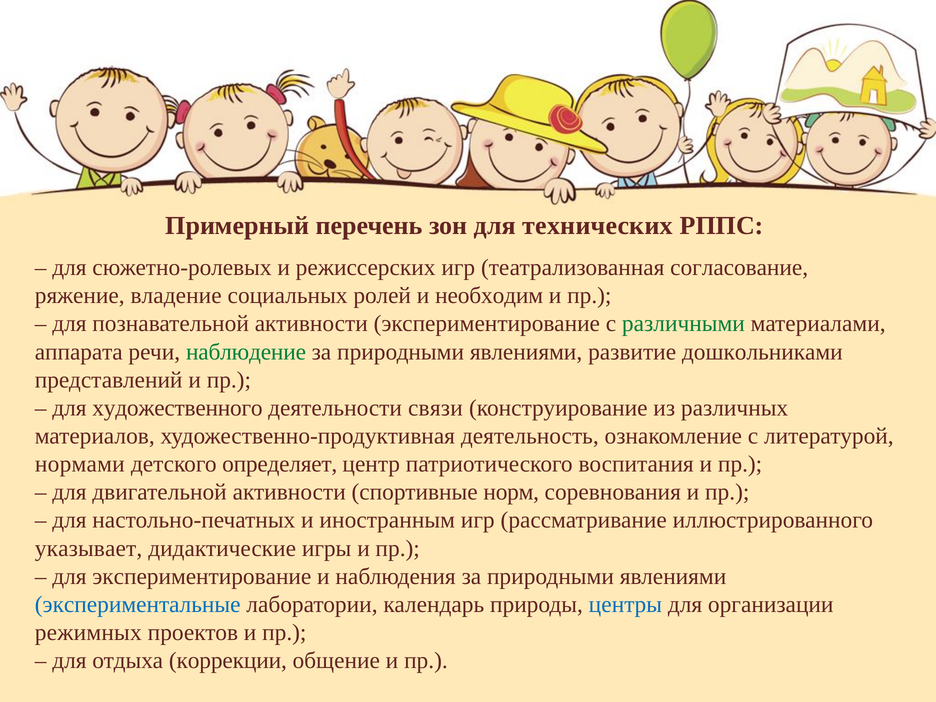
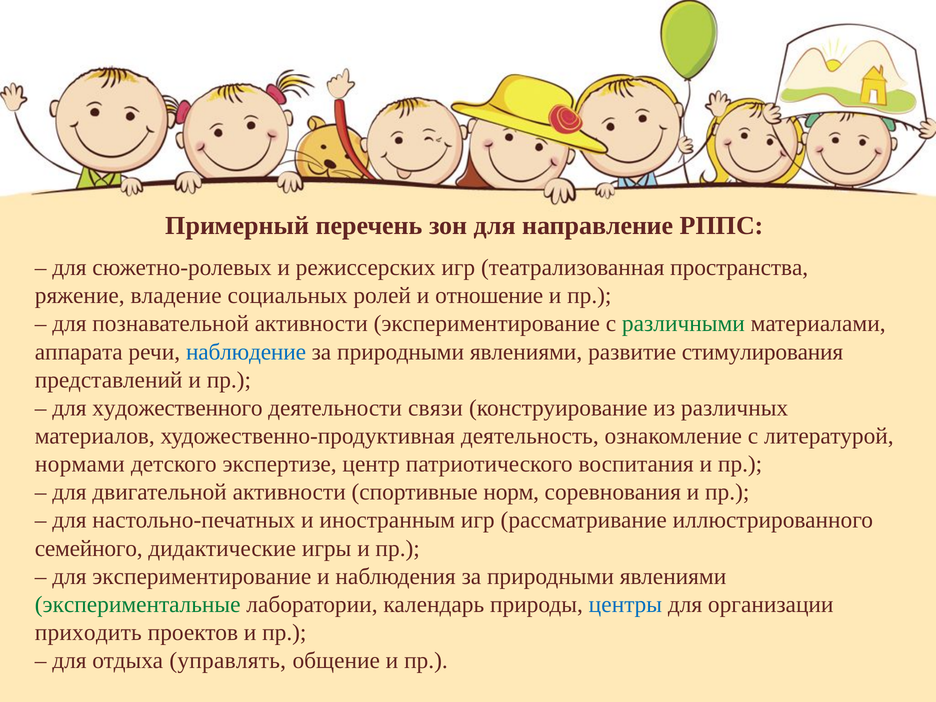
технических: технических -> направление (598, 226)
согласование: согласование -> пространства (739, 268)
необходим: необходим -> отношение (489, 296)
наблюдение colour: green -> blue (246, 352)
дошкольниками: дошкольниками -> стимулирования (762, 352)
определяет: определяет -> экспертизе (280, 464)
указывает: указывает -> семейного (89, 548)
экспериментальные colour: blue -> green (138, 605)
режимных: режимных -> приходить (88, 633)
коррекции: коррекции -> управлять (228, 661)
